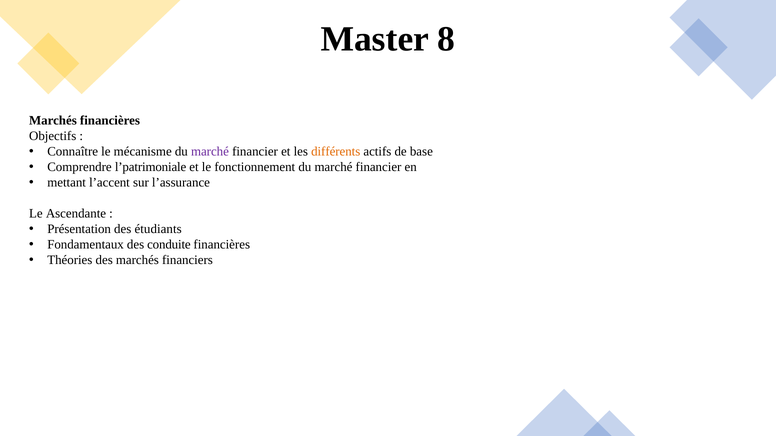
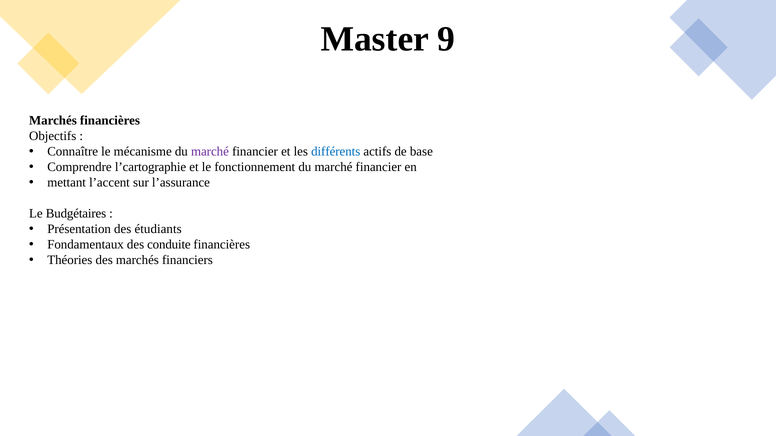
8: 8 -> 9 (446, 39)
différents colour: orange -> blue (336, 152)
l’patrimoniale: l’patrimoniale -> l’cartographie (151, 167)
Ascendante: Ascendante -> Budgétaires (76, 214)
